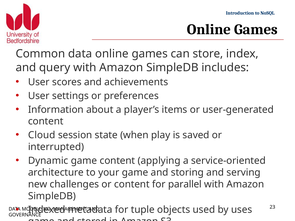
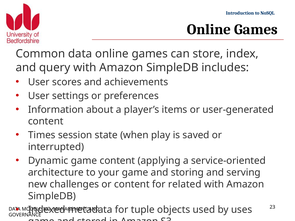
Cloud: Cloud -> Times (42, 135)
parallel: parallel -> related (185, 184)
